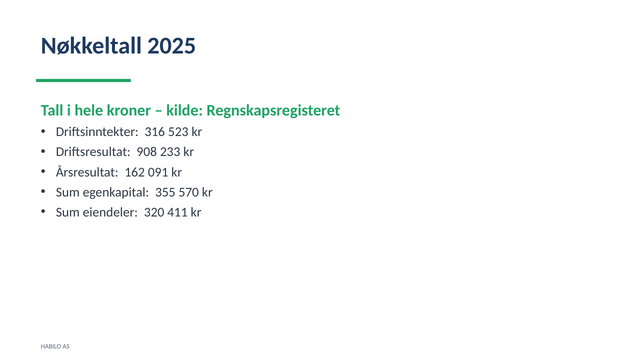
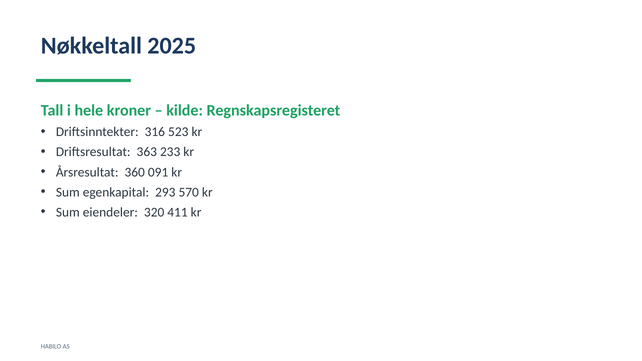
908: 908 -> 363 (147, 152)
162: 162 -> 360 (135, 172)
355: 355 -> 293 (165, 192)
